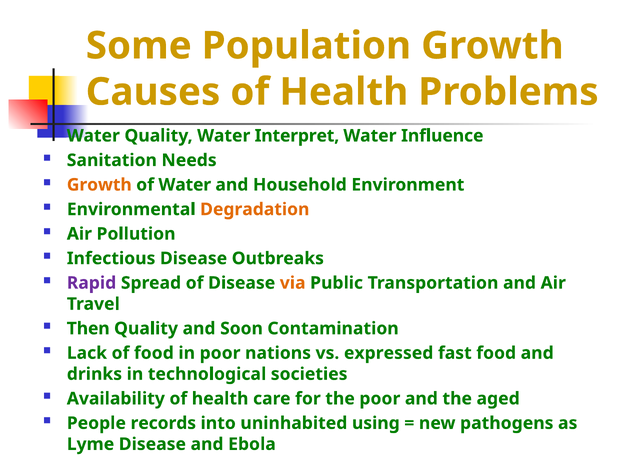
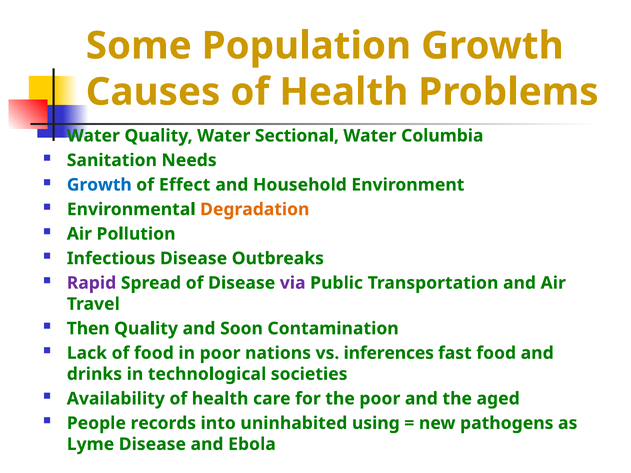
Interpret: Interpret -> Sectional (297, 136)
Influence: Influence -> Columbia (442, 136)
Growth colour: orange -> blue (99, 185)
of Water: Water -> Effect (185, 185)
via colour: orange -> purple (293, 283)
expressed: expressed -> inferences (389, 353)
